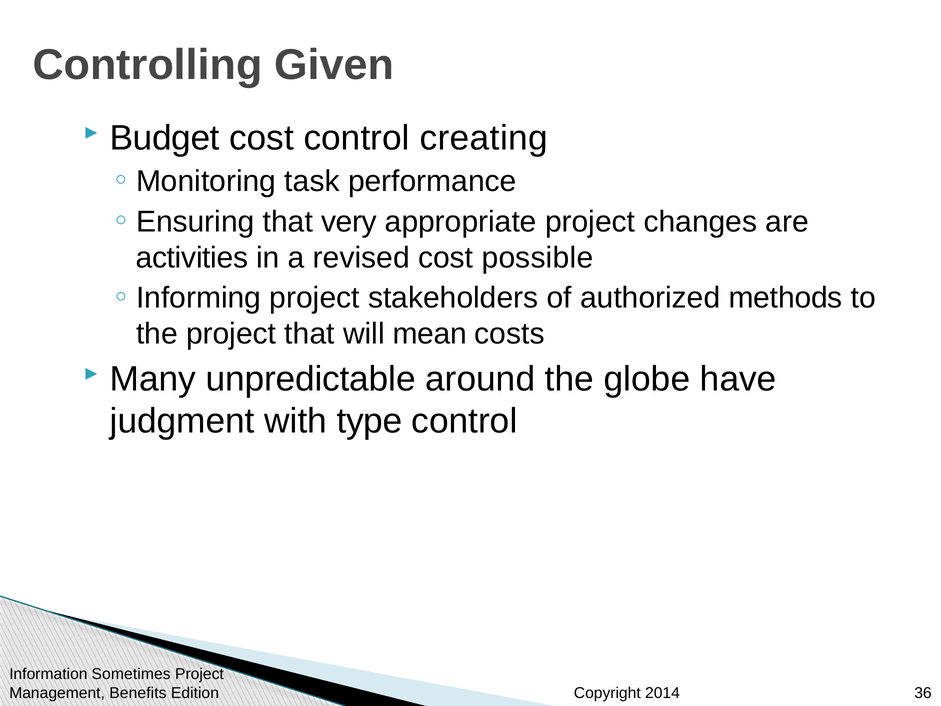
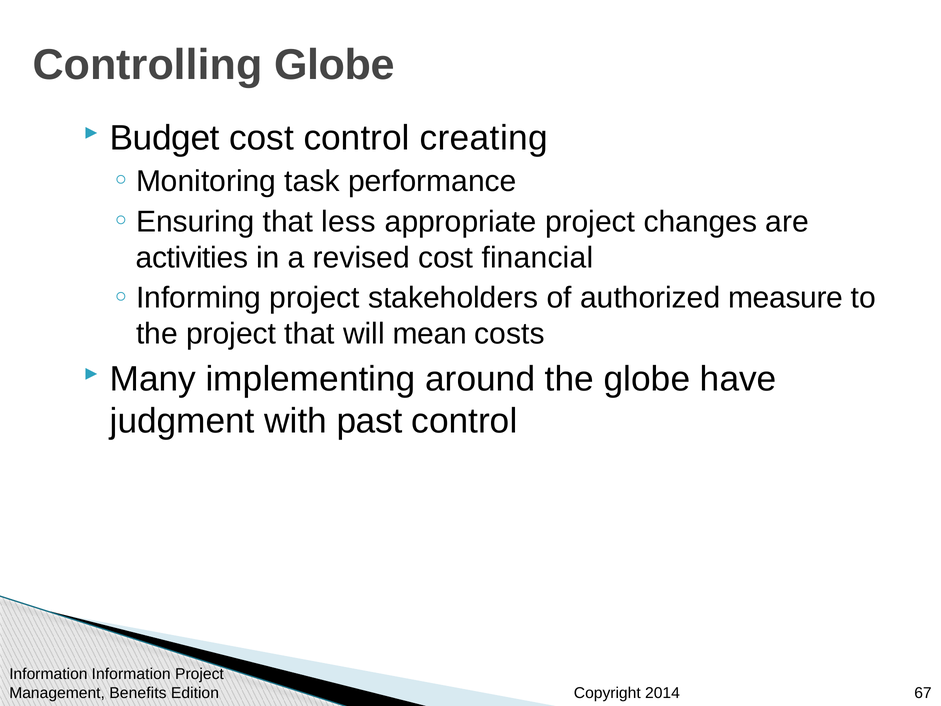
Controlling Given: Given -> Globe (334, 65)
very: very -> less (349, 222)
possible: possible -> financial (537, 258)
methods: methods -> measure (786, 298)
unpredictable: unpredictable -> implementing (311, 379)
type: type -> past (369, 421)
Information Sometimes: Sometimes -> Information (131, 674)
36: 36 -> 67 (923, 693)
